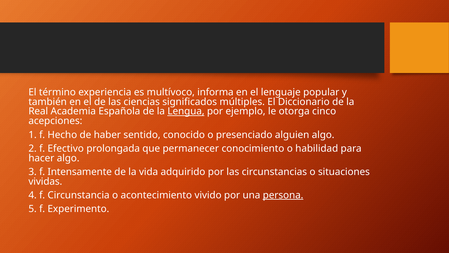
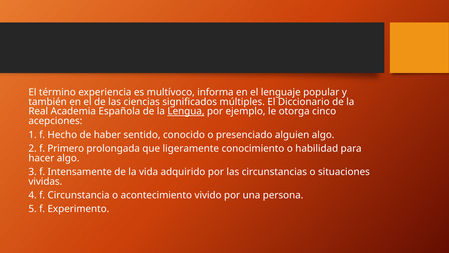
Efectivo: Efectivo -> Primero (66, 148)
permanecer: permanecer -> ligeramente (191, 148)
persona underline: present -> none (283, 195)
